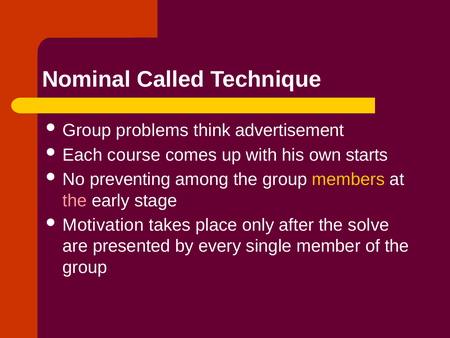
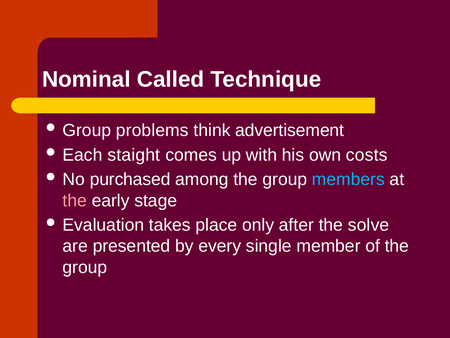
course: course -> staight (134, 155)
starts: starts -> costs (367, 155)
preventing: preventing -> purchased (130, 179)
members colour: yellow -> light blue (348, 179)
Motivation: Motivation -> Evaluation (103, 225)
